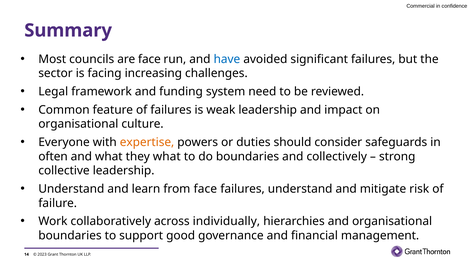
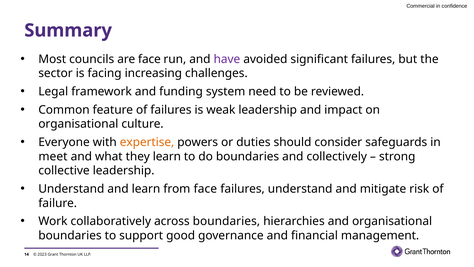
have colour: blue -> purple (227, 59)
often: often -> meet (53, 156)
they what: what -> learn (167, 156)
across individually: individually -> boundaries (226, 221)
